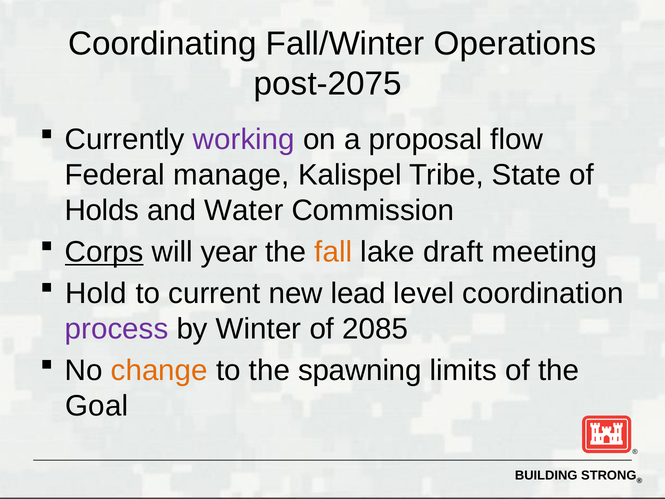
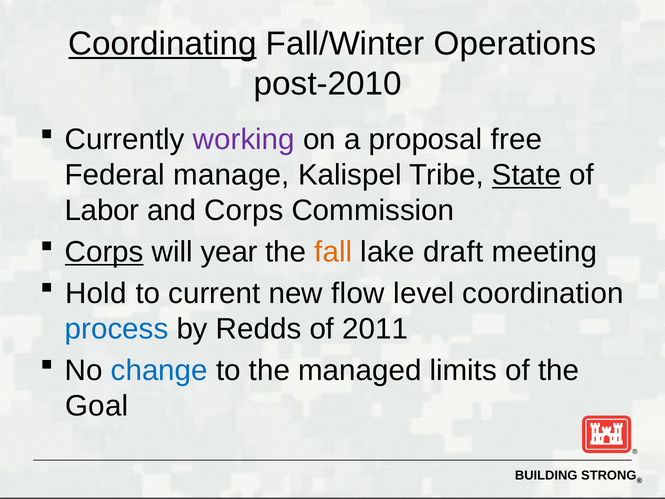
Coordinating underline: none -> present (162, 44)
post-2075: post-2075 -> post-2010 (328, 84)
flow: flow -> free (517, 140)
State underline: none -> present (526, 175)
Holds: Holds -> Labor (102, 210)
and Water: Water -> Corps (244, 210)
lead: lead -> flow (358, 293)
process colour: purple -> blue (117, 329)
Winter: Winter -> Redds (259, 329)
2085: 2085 -> 2011 (375, 329)
change colour: orange -> blue (159, 370)
spawning: spawning -> managed (360, 370)
